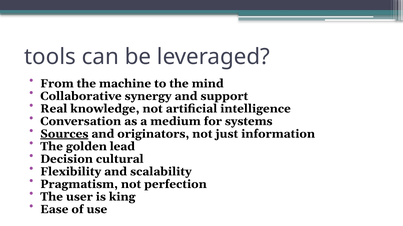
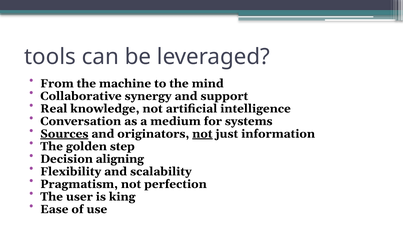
not underline: none -> present (202, 134)
lead: lead -> step (122, 147)
cultural: cultural -> aligning (120, 159)
